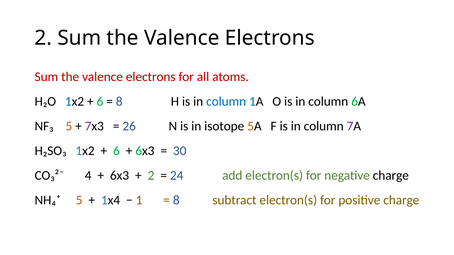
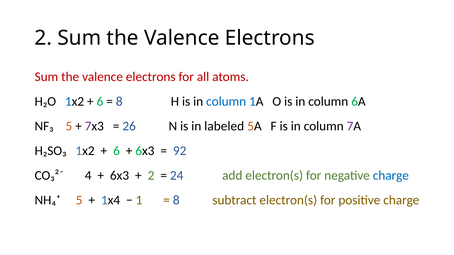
isotope: isotope -> labeled (224, 126)
30: 30 -> 92 (180, 151)
charge colour: black -> blue (391, 176)
